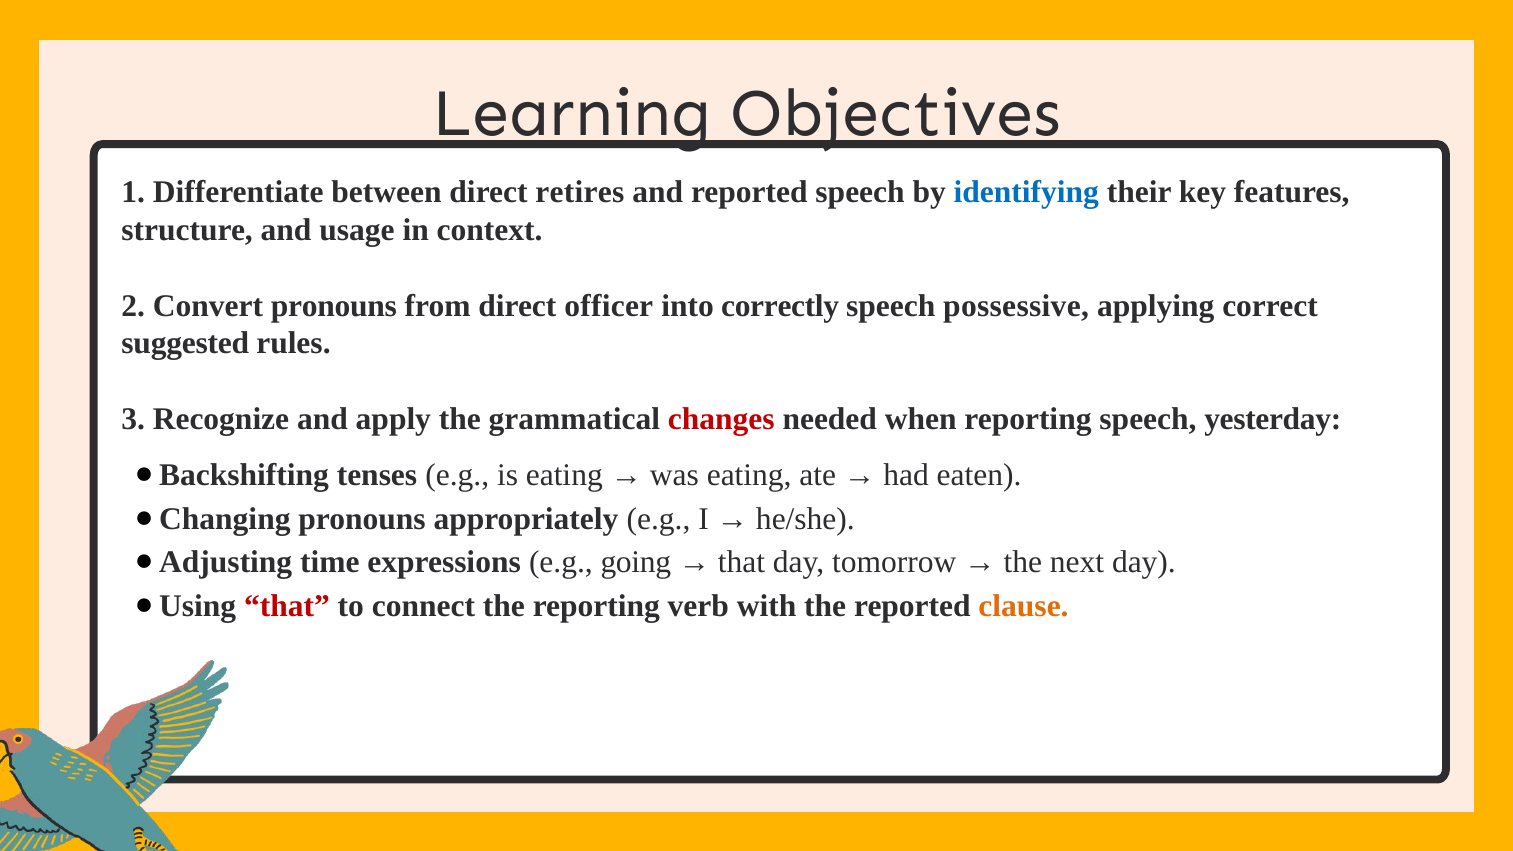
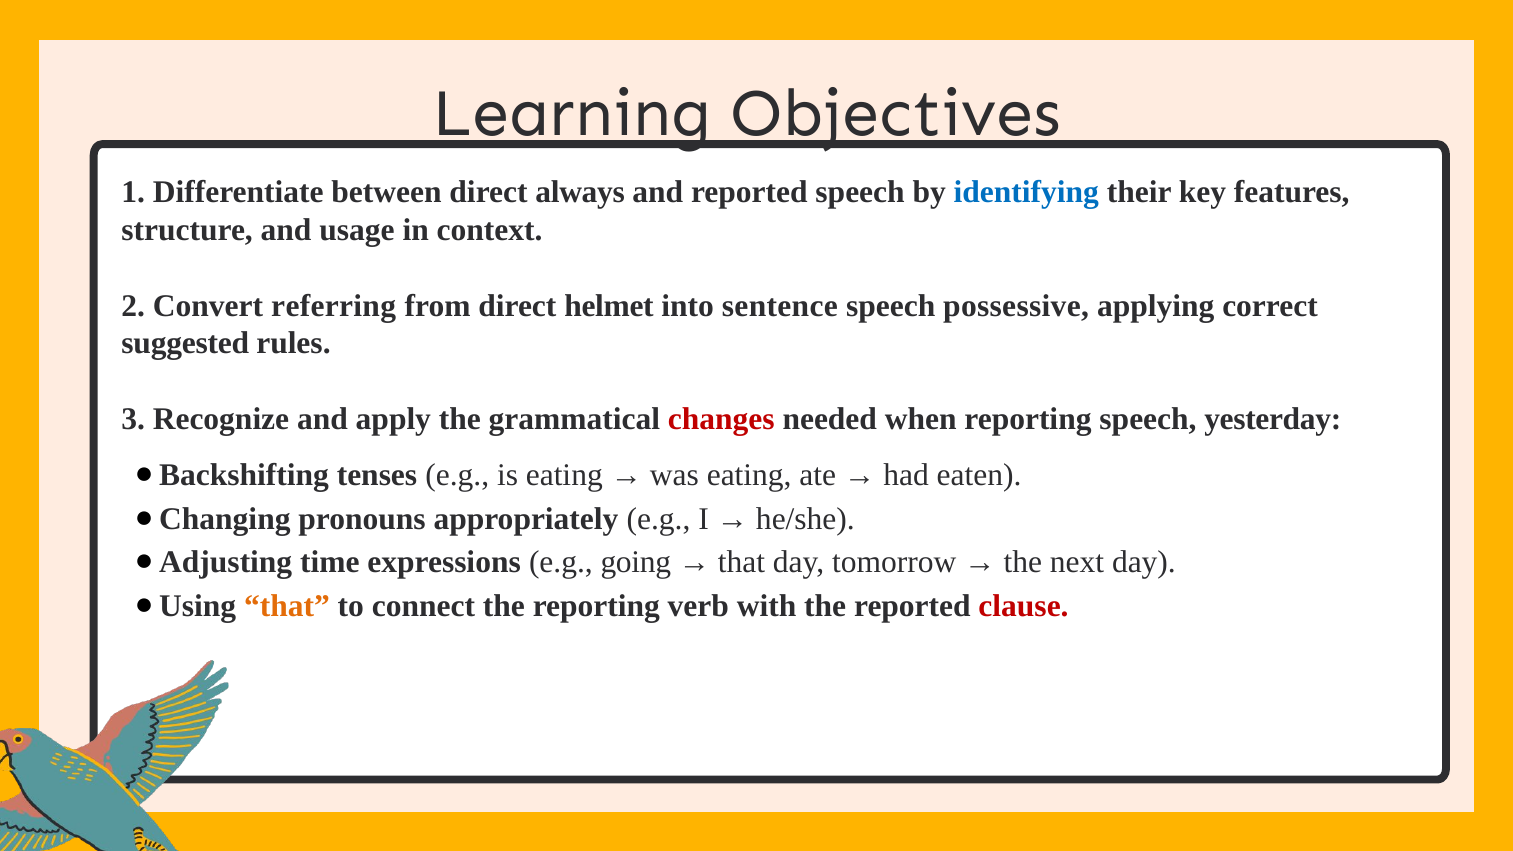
retires: retires -> always (580, 192)
Convert pronouns: pronouns -> referring (334, 306)
officer: officer -> helmet (609, 306)
correctly: correctly -> sentence (780, 306)
that colour: red -> orange (287, 606)
clause colour: orange -> red (1024, 606)
